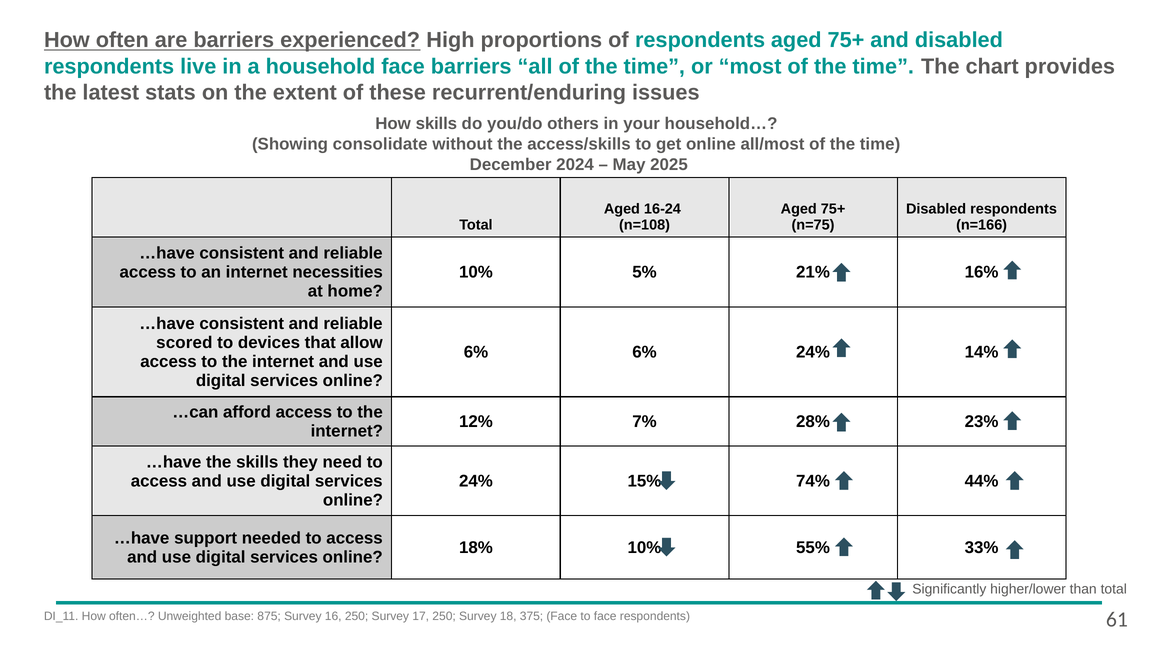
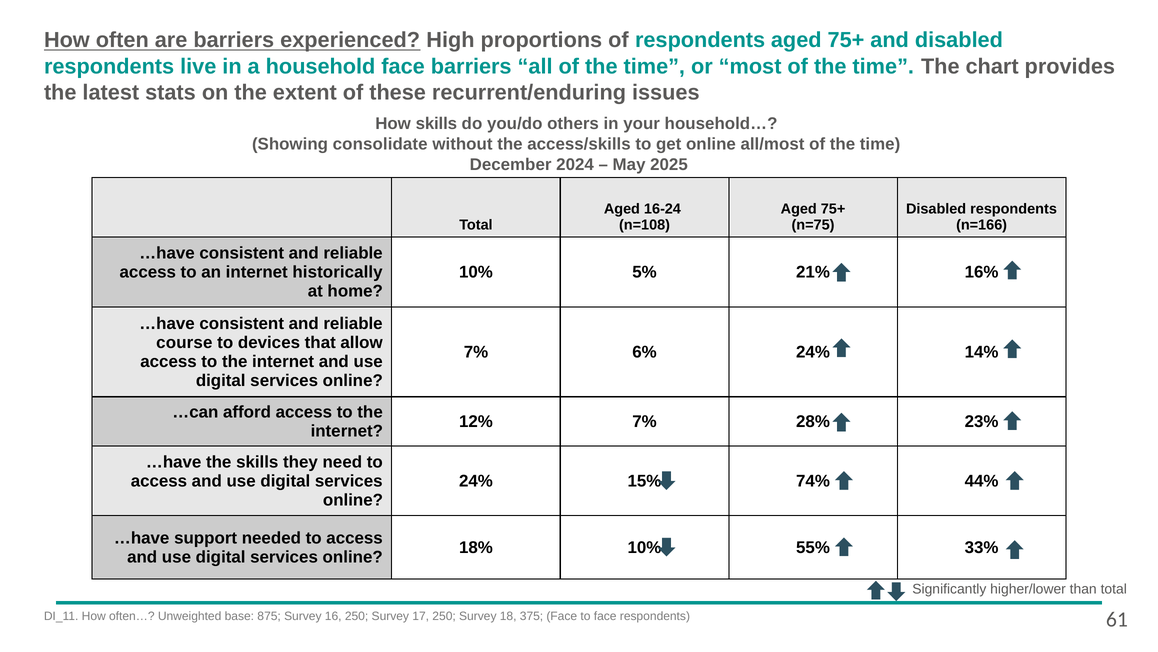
necessities: necessities -> historically (338, 272)
scored: scored -> course (184, 342)
6%: 6% -> 7% (476, 352)
